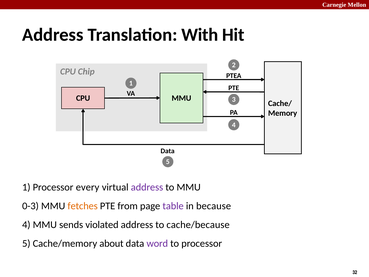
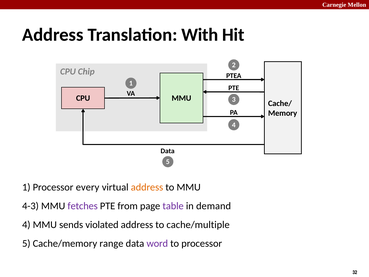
address colour: purple -> orange (147, 187)
0-3: 0-3 -> 4-3 (30, 206)
fetches colour: orange -> purple (83, 206)
because: because -> demand (214, 206)
cache/because: cache/because -> cache/multiple (198, 224)
about: about -> range (111, 243)
